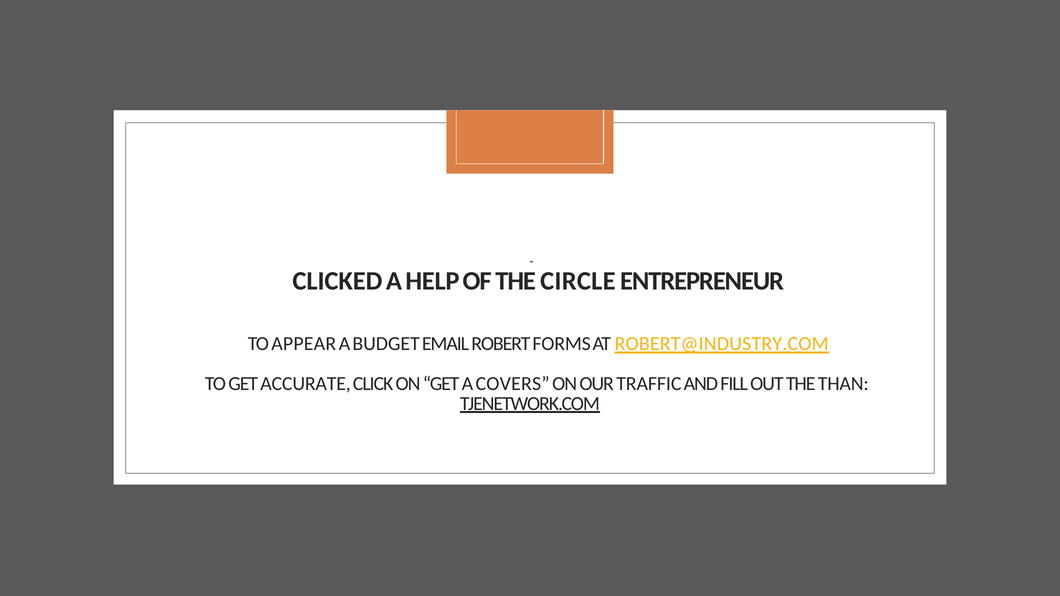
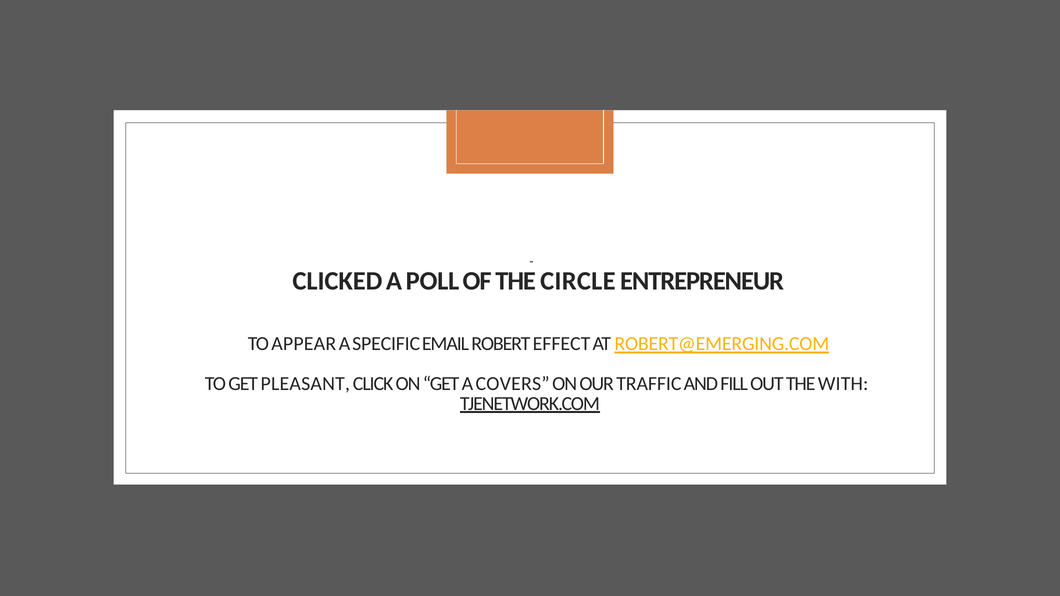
HELP: HELP -> POLL (432, 281)
BUDGET: BUDGET -> SPECIFIC (386, 344)
FORMS: FORMS -> EFFECT (562, 344)
ROBERT@INDUSTRY.COM: ROBERT@INDUSTRY.COM -> ROBERT@EMERGING.COM (722, 344)
ACCURATE: ACCURATE -> PLEASANT (305, 384)
THAN: THAN -> WITH (843, 384)
